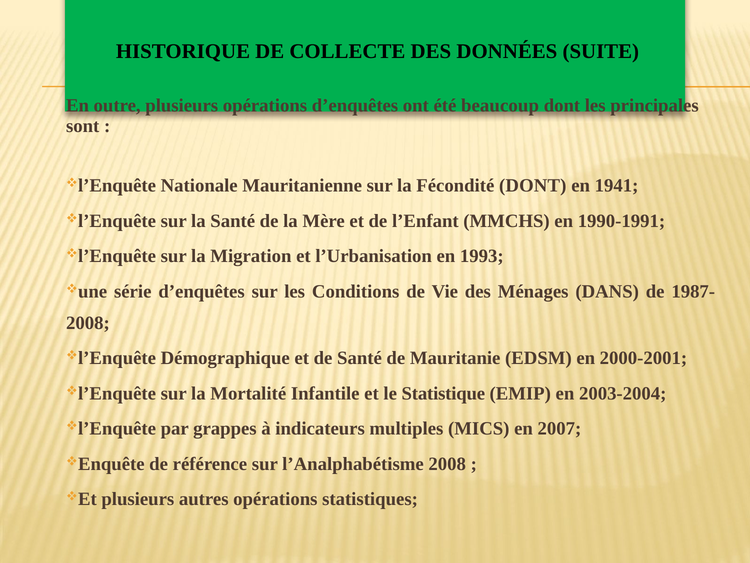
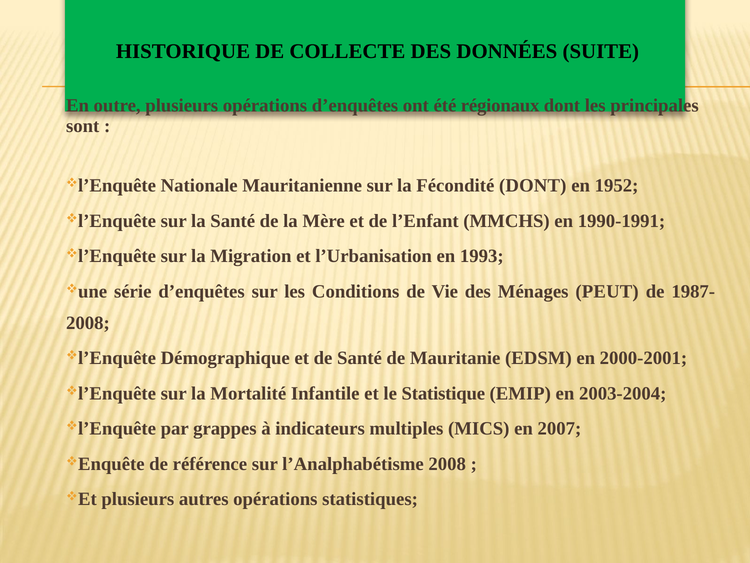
beaucoup: beaucoup -> régionaux (500, 106)
1941: 1941 -> 1952 (617, 185)
DANS: DANS -> PEUT (607, 291)
